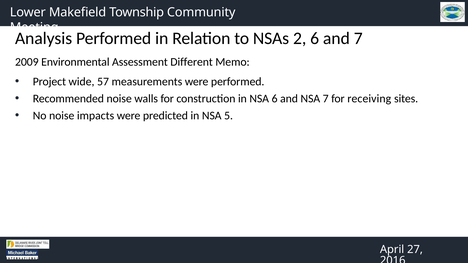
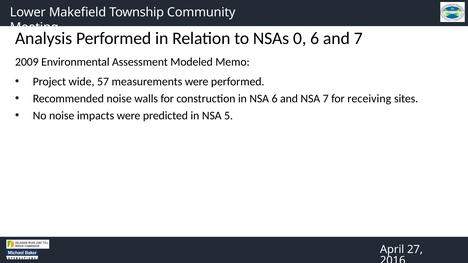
2: 2 -> 0 (300, 39)
Different: Different -> Modeled (192, 62)
